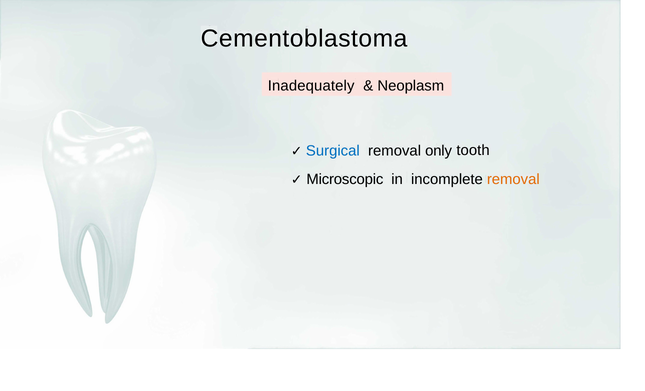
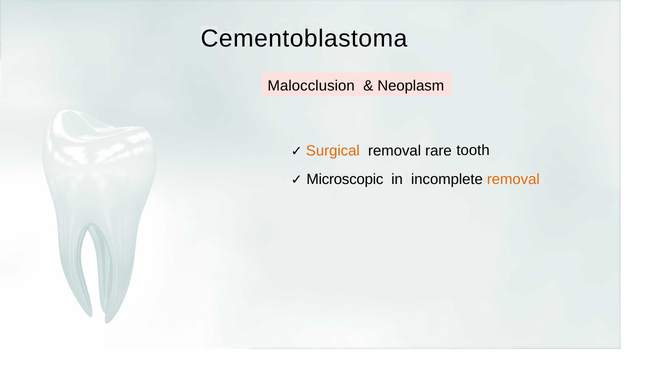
Inadequately: Inadequately -> Malocclusion (311, 86)
Surgical colour: blue -> orange (333, 151)
only: only -> rare (438, 151)
